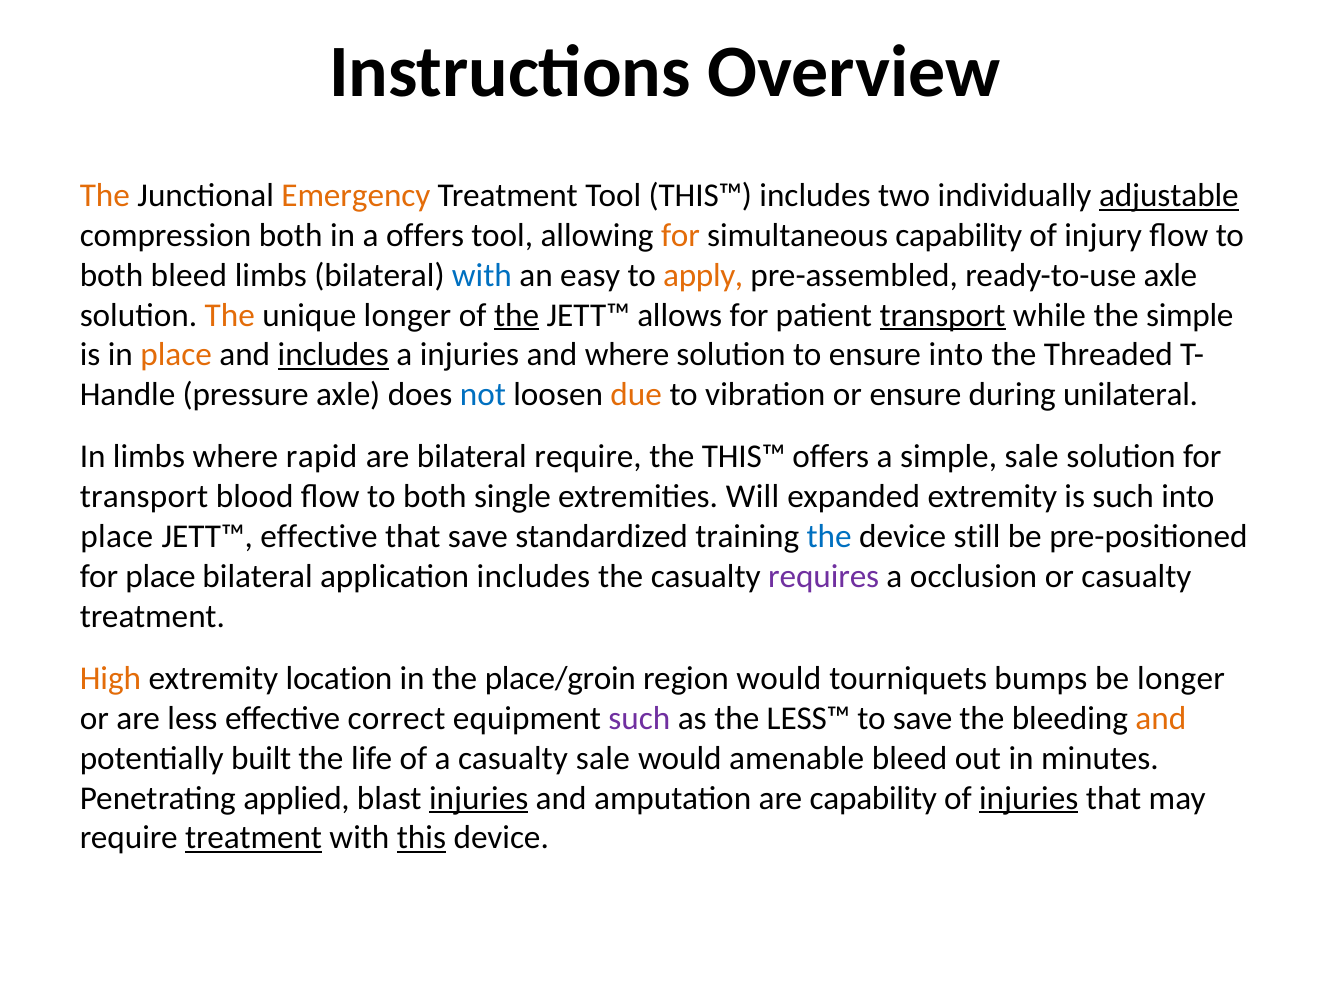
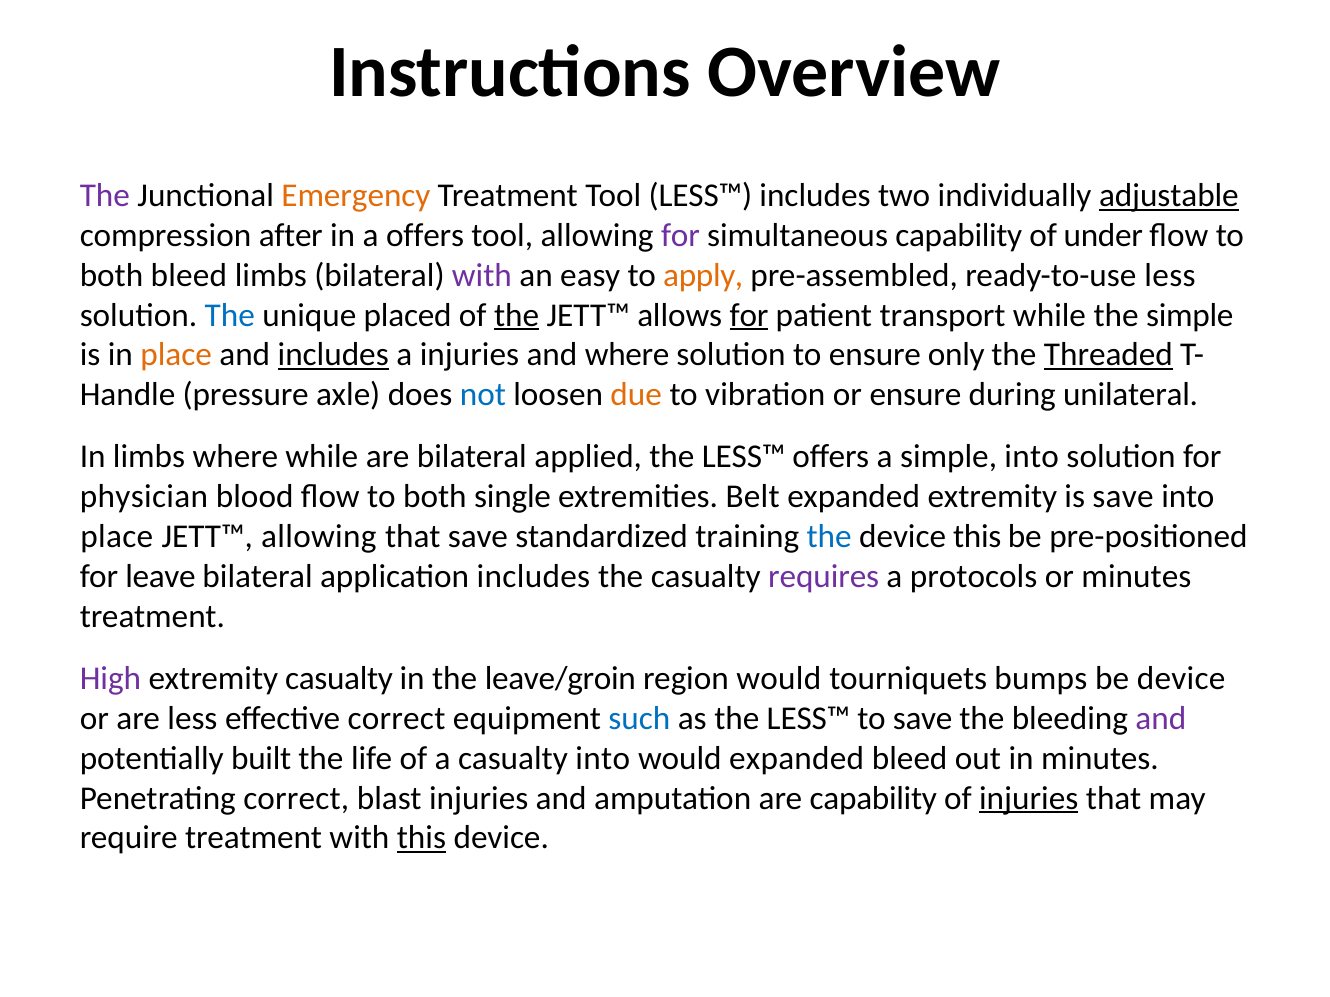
The colour: orange -> purple (105, 196)
Tool THIS™: THIS™ -> LESS™ (700, 196)
compression both: both -> after (291, 235)
for colour: orange -> purple (680, 235)
injury: injury -> under (1103, 235)
with colour: blue -> purple (482, 275)
ready-to-use axle: axle -> less (1170, 275)
The colour: orange -> blue (230, 315)
unique longer: longer -> placed (408, 315)
for underline: none -> present (749, 315)
transport underline: present -> none (943, 315)
ensure into: into -> only (956, 355)
Threaded underline: none -> present (1108, 355)
where rapid: rapid -> while (322, 457)
bilateral require: require -> applied (588, 457)
THIS™: THIS™ -> LESS™ (744, 457)
simple sale: sale -> into (1032, 457)
transport: transport -> physician (144, 497)
Will: Will -> Belt (753, 497)
is such: such -> save (1123, 497)
JETT™ effective: effective -> allowing (319, 537)
device still: still -> this (977, 537)
for place: place -> leave (161, 577)
occlusion: occlusion -> protocols (974, 577)
or casualty: casualty -> minutes (1136, 577)
High colour: orange -> purple (110, 679)
extremity location: location -> casualty (339, 679)
place/groin: place/groin -> leave/groin (560, 679)
be longer: longer -> device (1181, 679)
such colour: purple -> blue (639, 719)
and colour: orange -> purple (1161, 719)
casualty sale: sale -> into (603, 759)
would amenable: amenable -> expanded (797, 759)
Penetrating applied: applied -> correct (296, 798)
injuries underline: present -> none (479, 798)
treatment underline: present -> none (254, 838)
